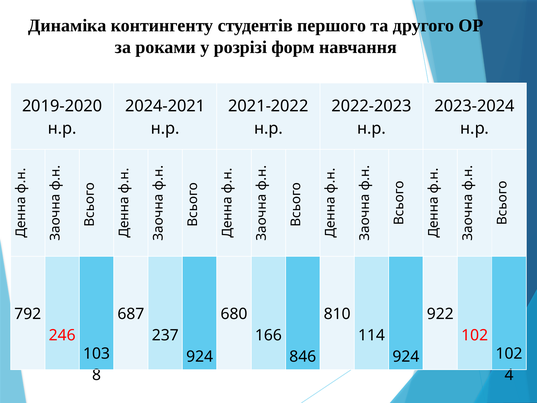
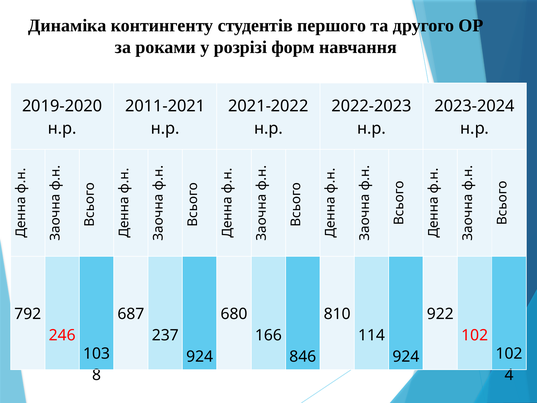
2024-2021: 2024-2021 -> 2011-2021 (165, 106)
